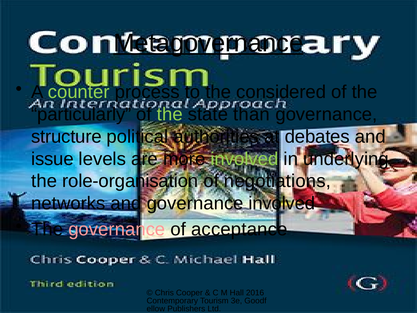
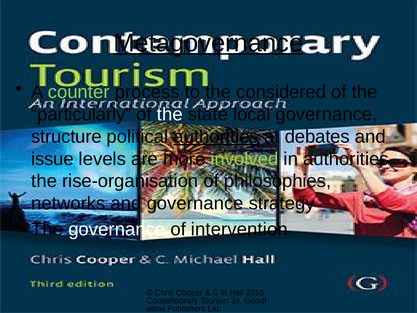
the colour: light green -> white (170, 114)
than: than -> local (252, 114)
authorities underline: none -> present (216, 137)
in underlying: underlying -> authorities (346, 159)
role-organisation: role-organisation -> rise-organisation (130, 181)
negotiations: negotiations -> philosophies (278, 181)
governance involved: involved -> strategy (282, 203)
governance colour: pink -> white (117, 229)
acceptance: acceptance -> intervention (239, 229)
